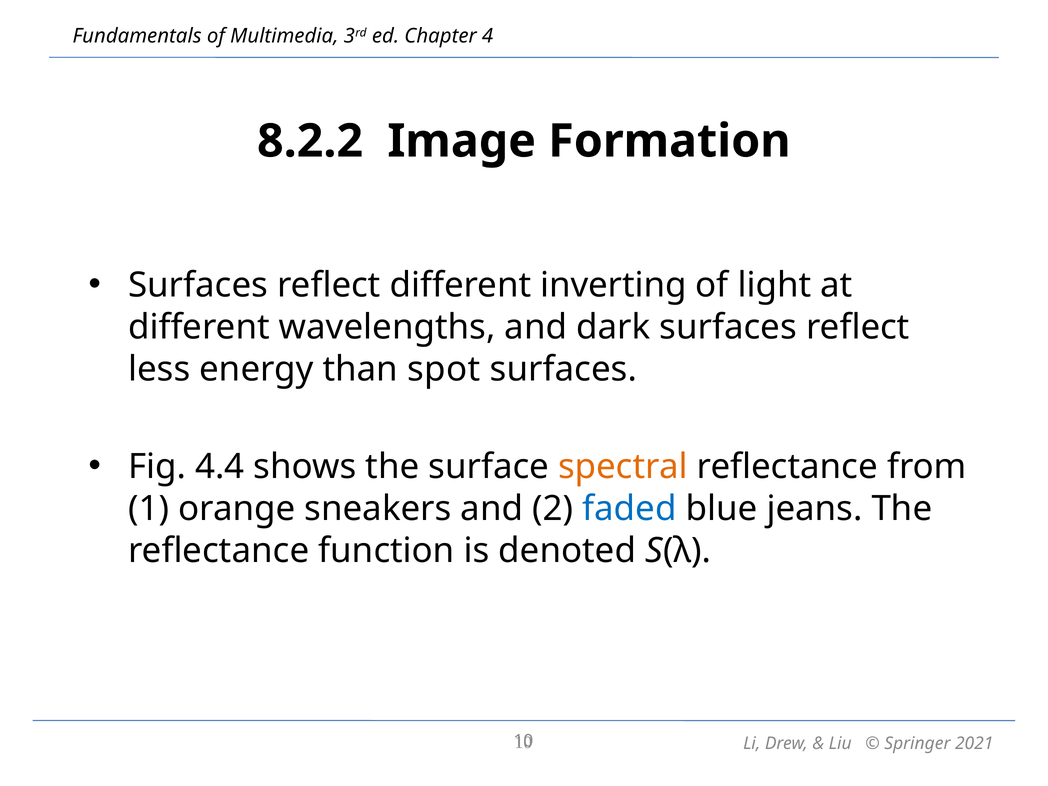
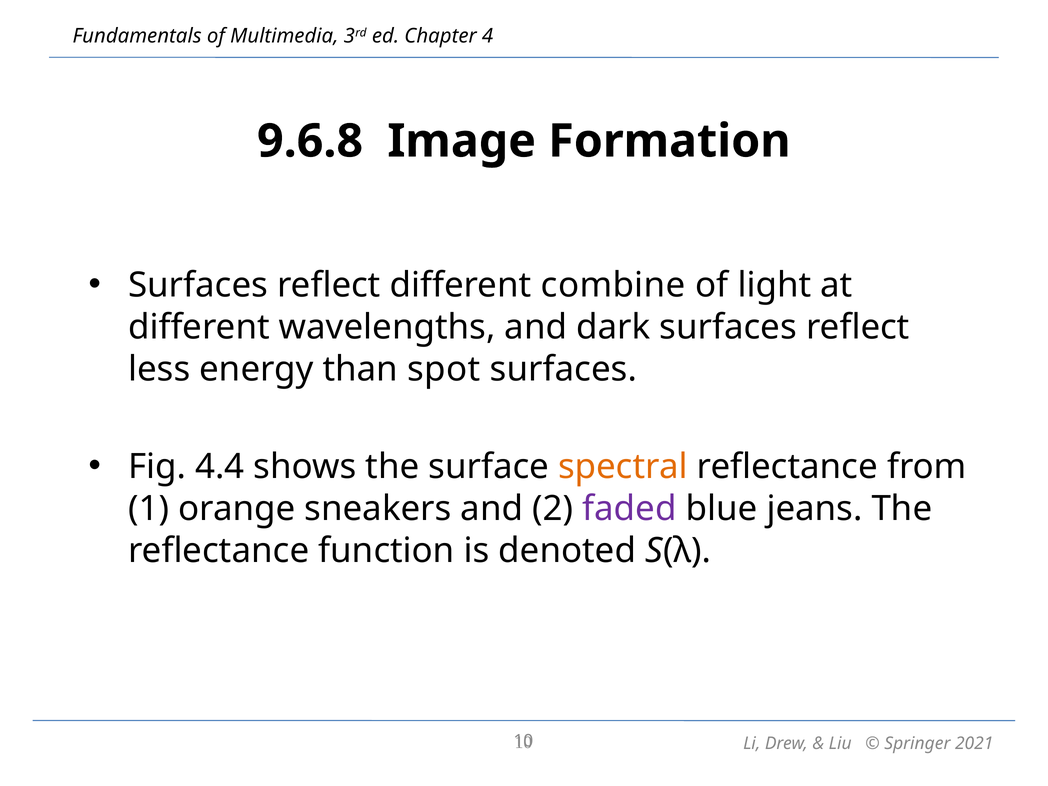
8.2.2: 8.2.2 -> 9.6.8 (310, 141)
inverting: inverting -> combine (613, 285)
faded colour: blue -> purple (630, 509)
